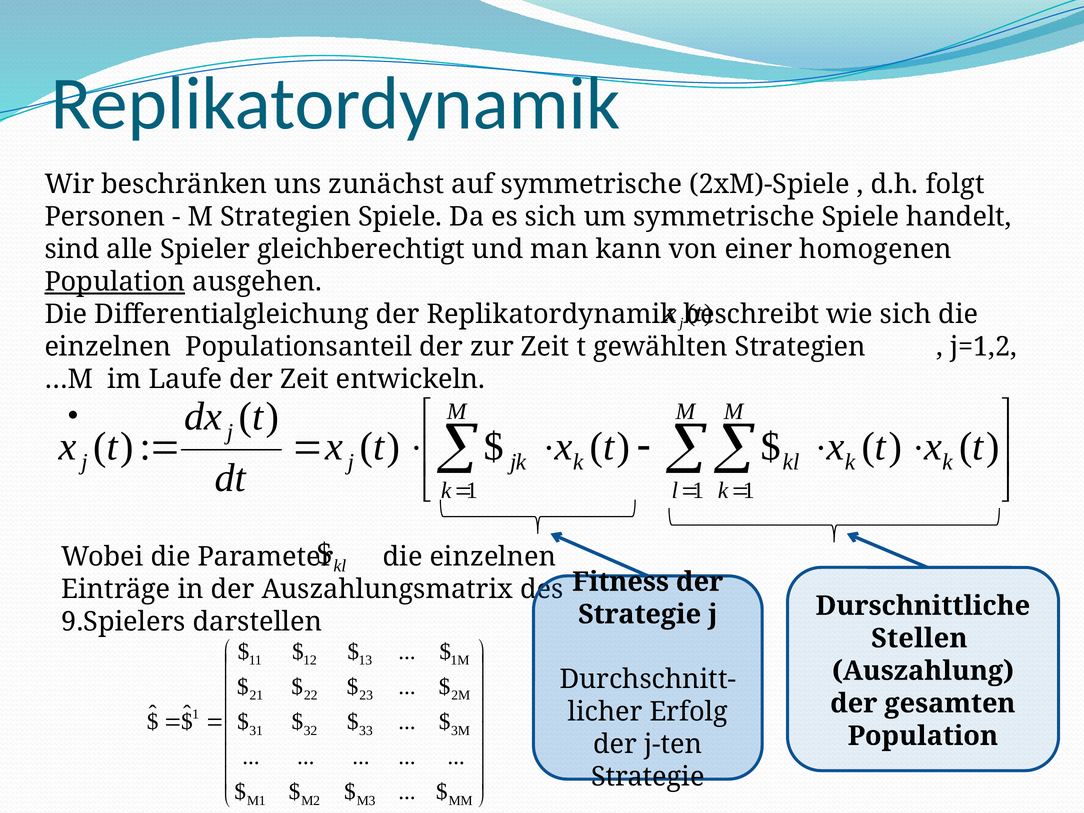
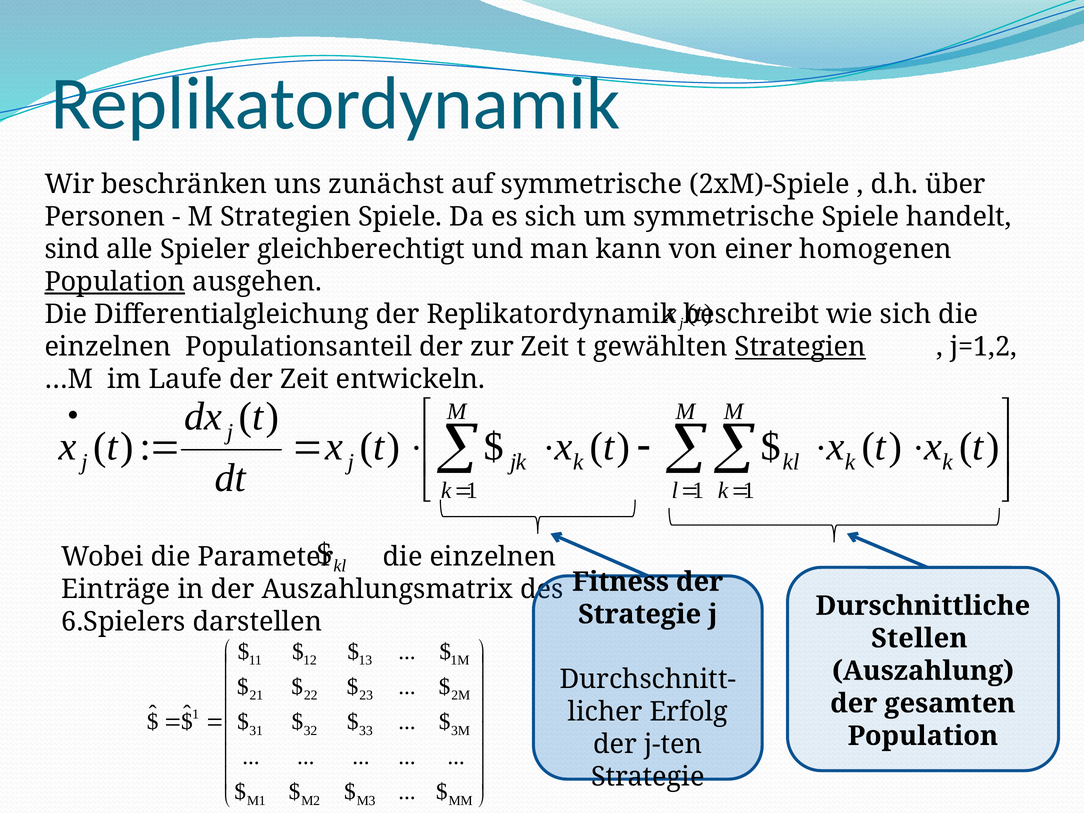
folgt: folgt -> über (955, 184)
Strategien underline: none -> present (800, 347)
9.Spielers: 9.Spielers -> 6.Spielers (124, 622)
